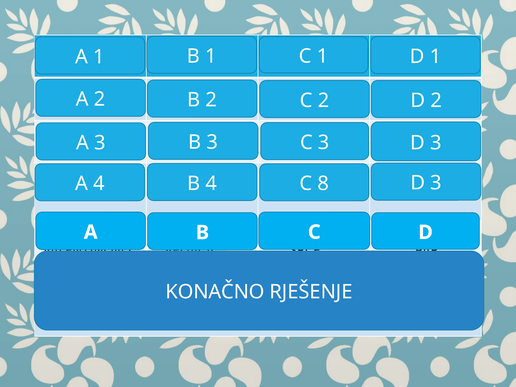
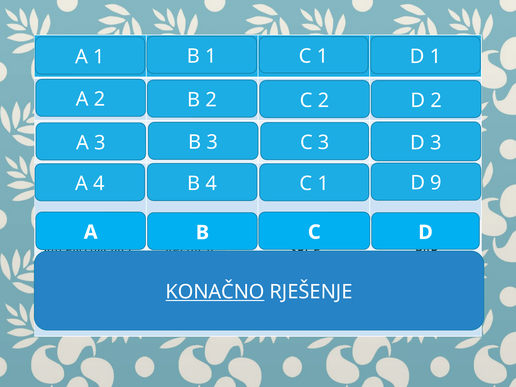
3: 3 -> 9 (436, 183)
8: 8 -> 1 (323, 184)
KONAČNO underline: none -> present (215, 292)
